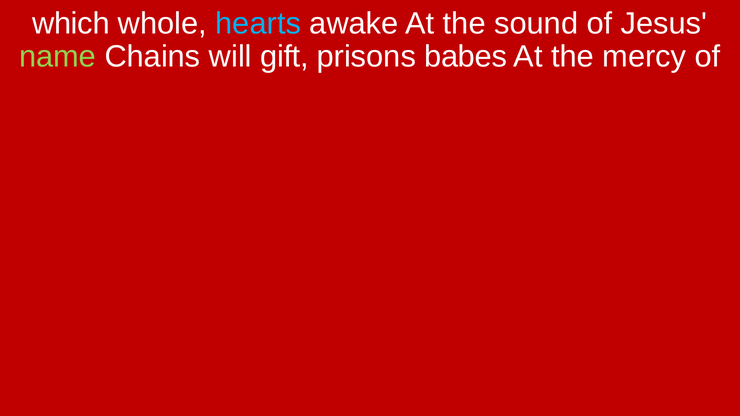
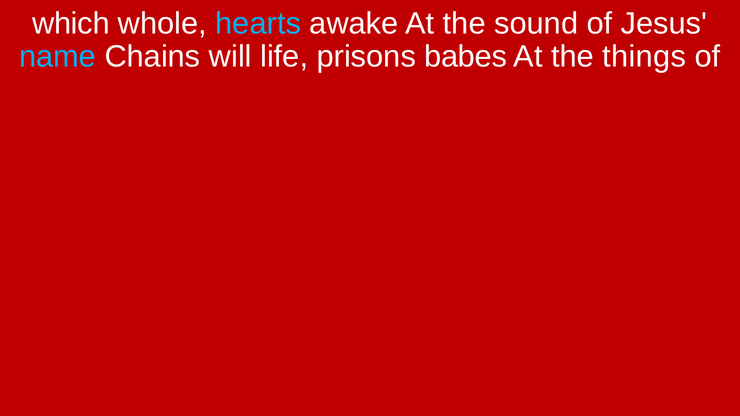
name colour: light green -> light blue (58, 57)
gift: gift -> life (284, 57)
mercy: mercy -> things (644, 57)
